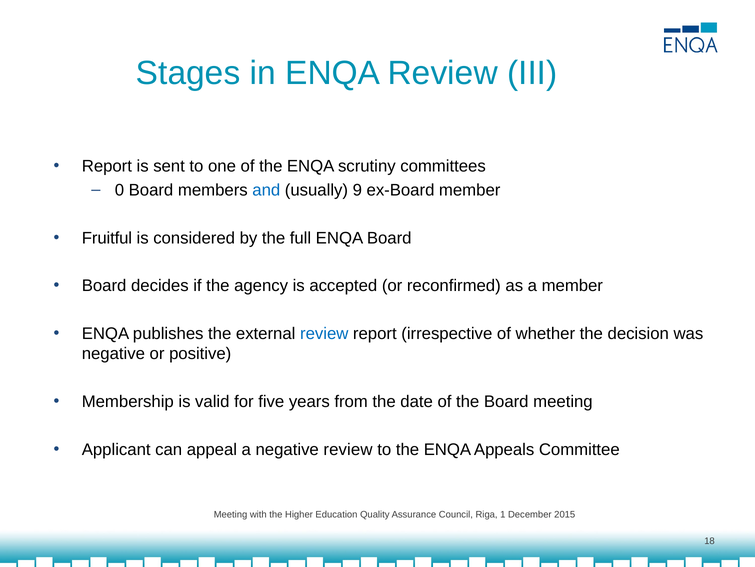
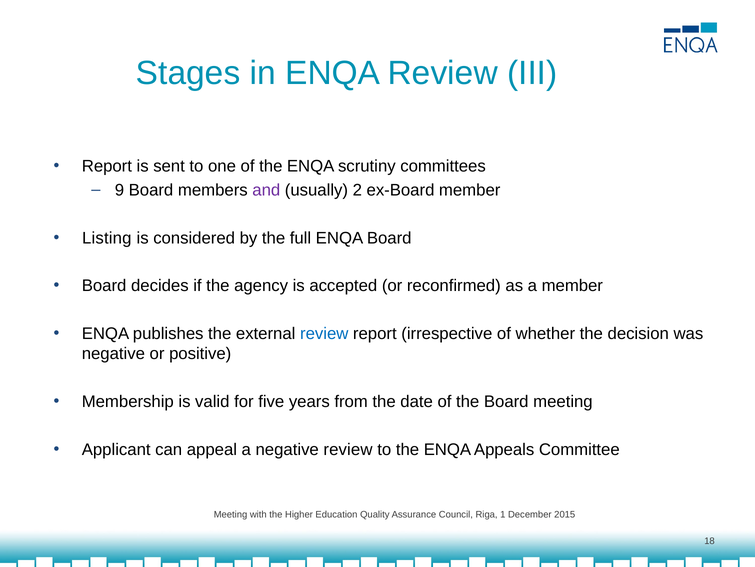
0: 0 -> 9 (120, 190)
and colour: blue -> purple (266, 190)
9: 9 -> 2 (357, 190)
Fruitful: Fruitful -> Listing (107, 238)
